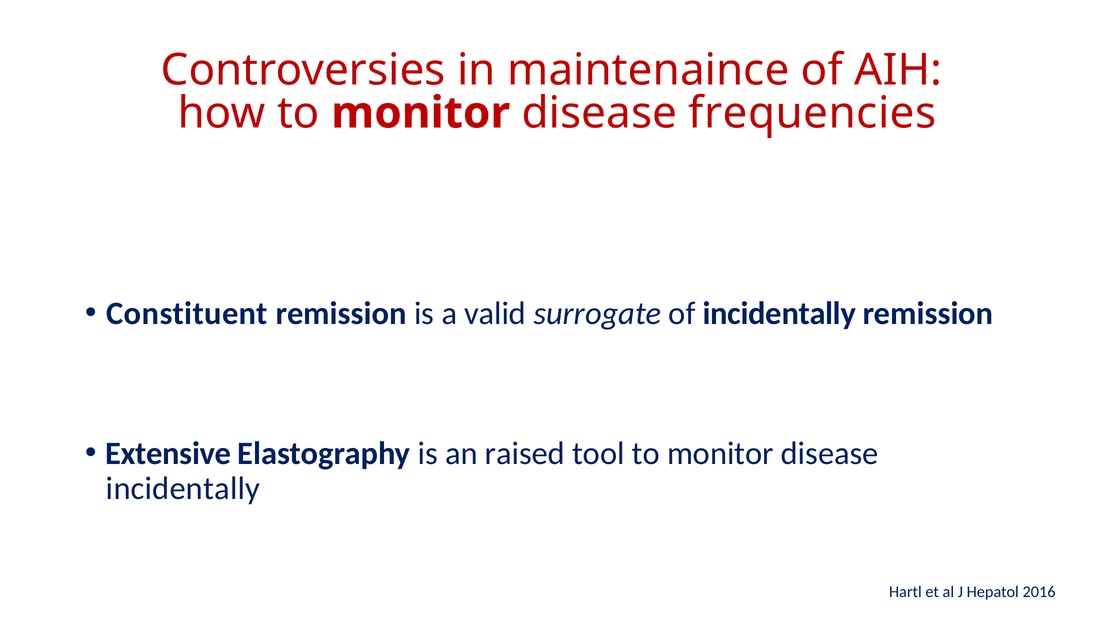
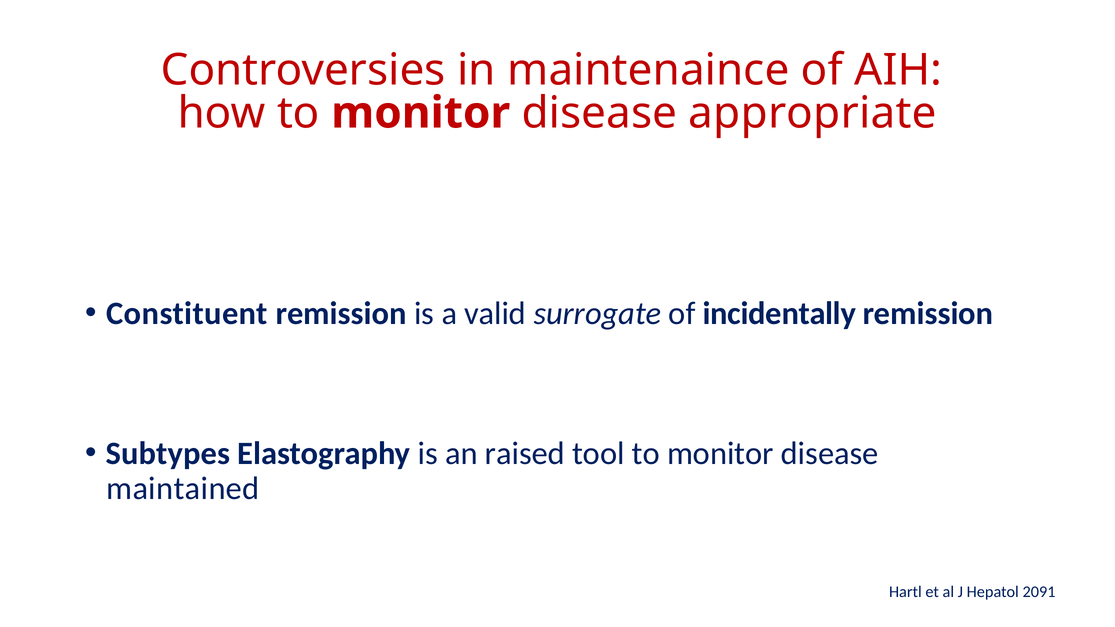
frequencies: frequencies -> appropriate (813, 113)
Extensive: Extensive -> Subtypes (168, 453)
incidentally: incidentally -> maintained (183, 488)
2016: 2016 -> 2091 (1039, 592)
